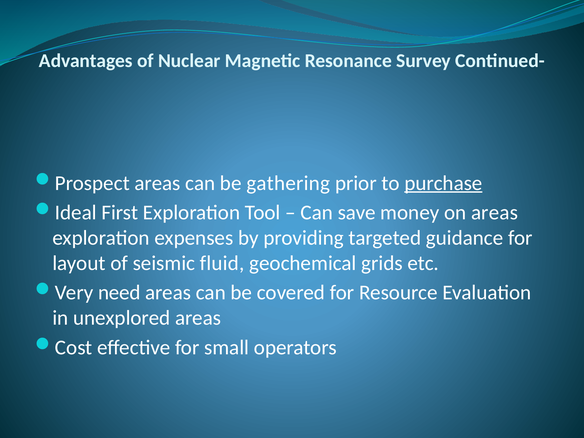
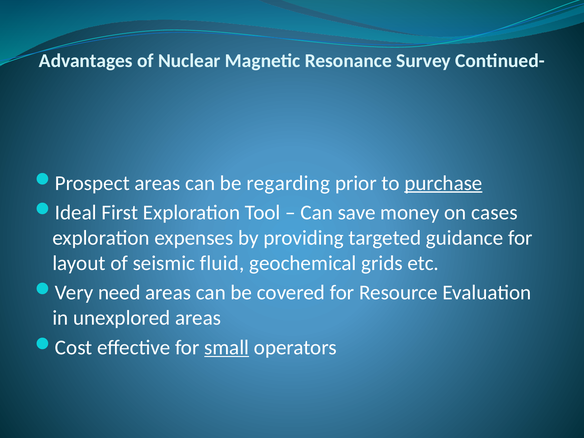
gathering: gathering -> regarding (288, 183)
on areas: areas -> cases (494, 213)
small underline: none -> present (227, 347)
